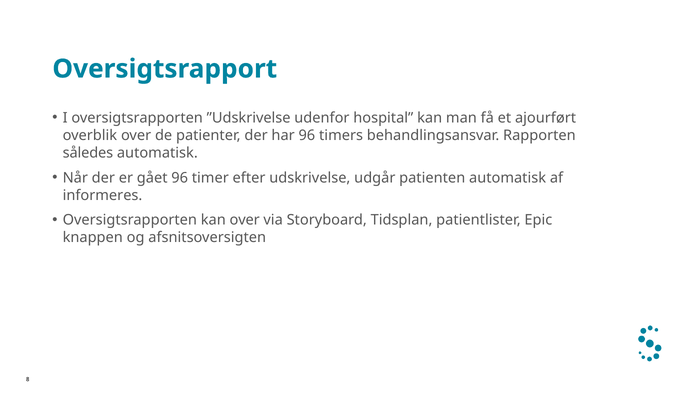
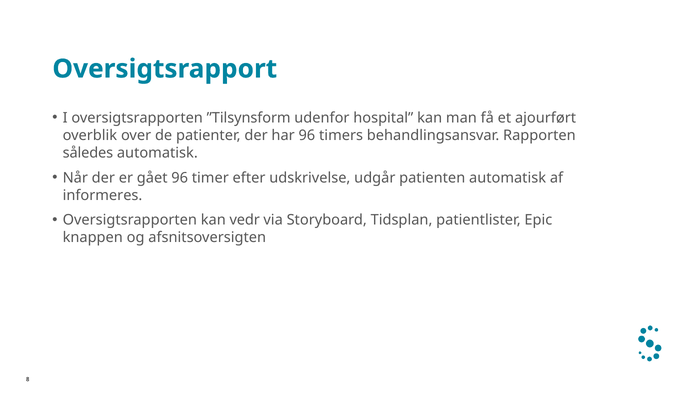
”Udskrivelse: ”Udskrivelse -> ”Tilsynsform (249, 118)
kan over: over -> vedr (245, 220)
